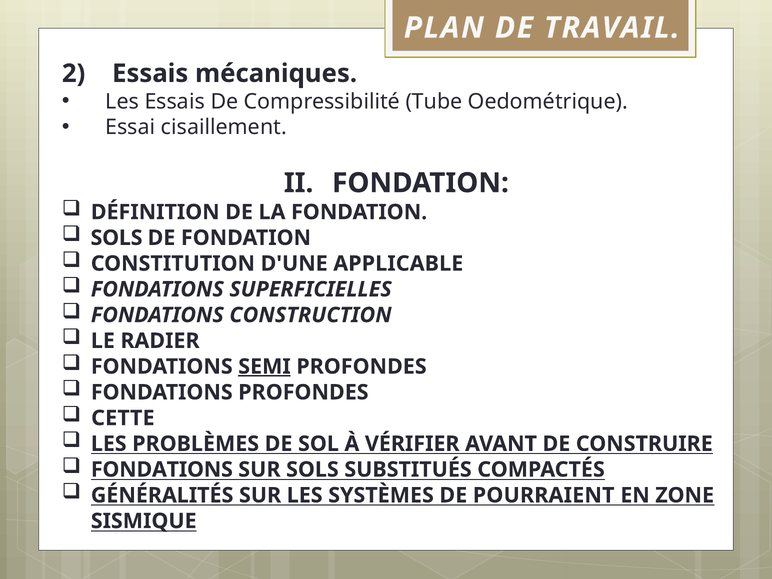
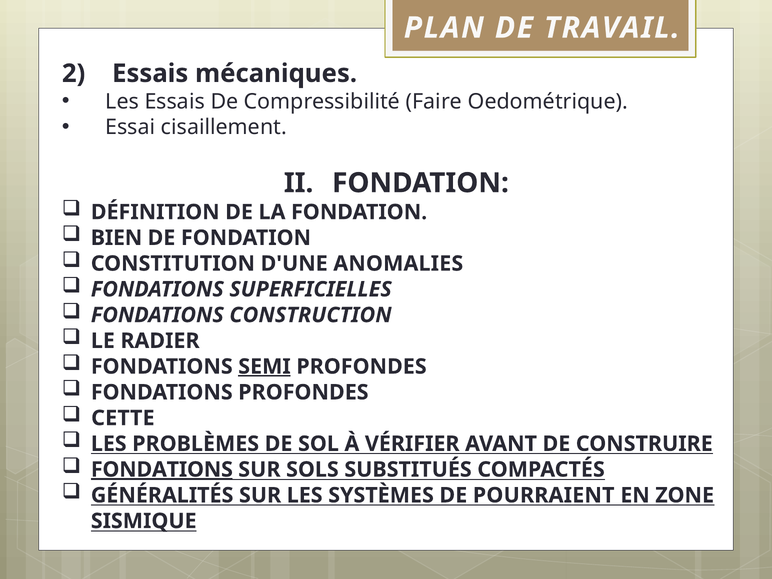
Tube: Tube -> Faire (434, 101)
SOLS: SOLS -> BIEN (117, 238)
APPLICABLE: APPLICABLE -> ANOMALIES (398, 264)
FONDATIONS underline: none -> present (162, 470)
